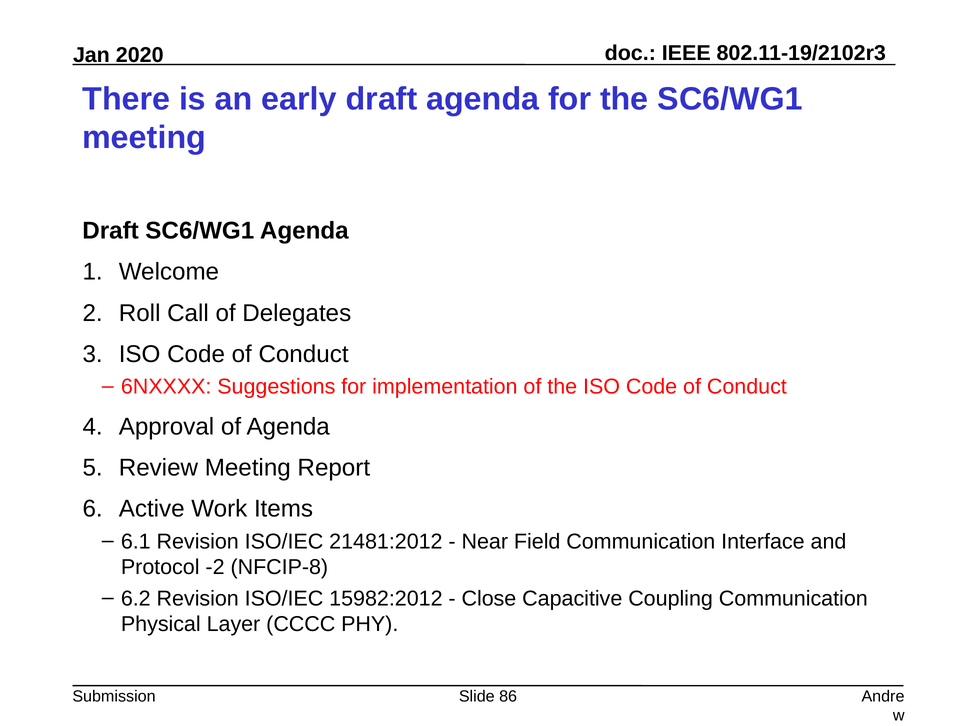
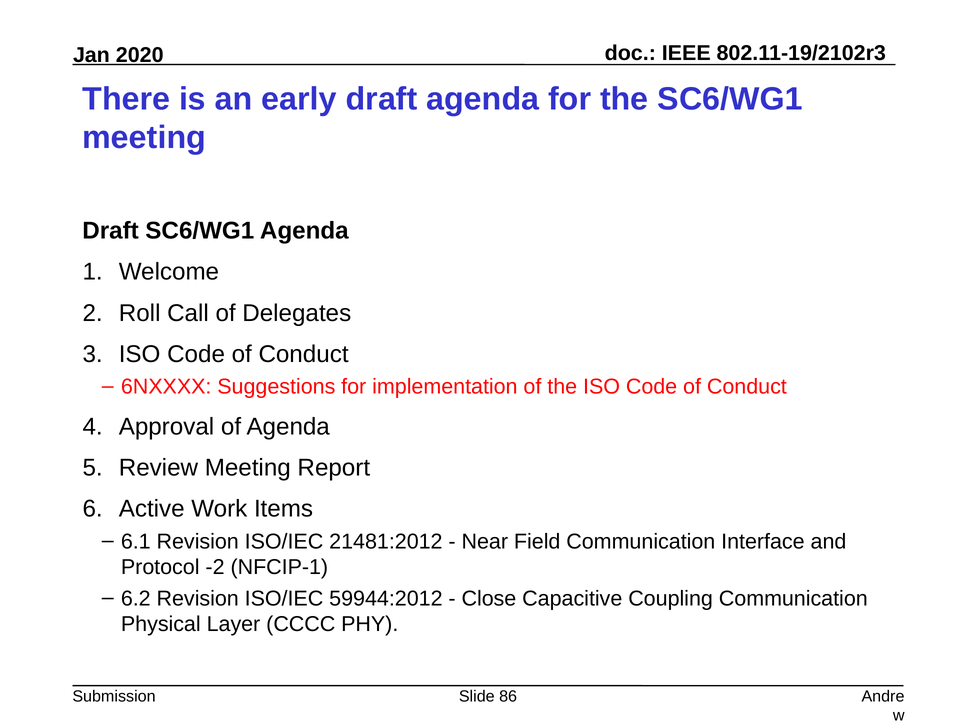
NFCIP-8: NFCIP-8 -> NFCIP-1 (279, 567)
15982:2012: 15982:2012 -> 59944:2012 (386, 599)
